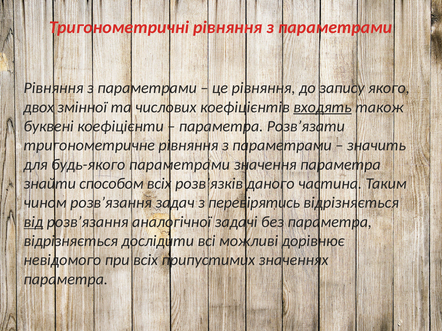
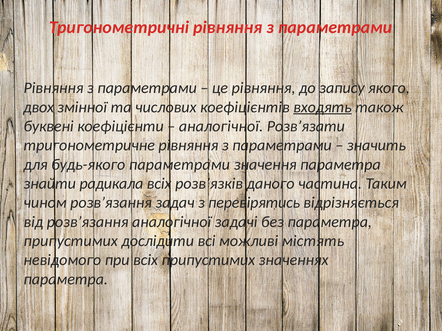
параметра: параметра -> аналогічної (221, 126)
способом: способом -> радикала (111, 184)
від underline: present -> none (33, 222)
відрізняється: відрізняється -> припустимих (71, 241)
дорівнює: дорівнює -> містять (313, 241)
